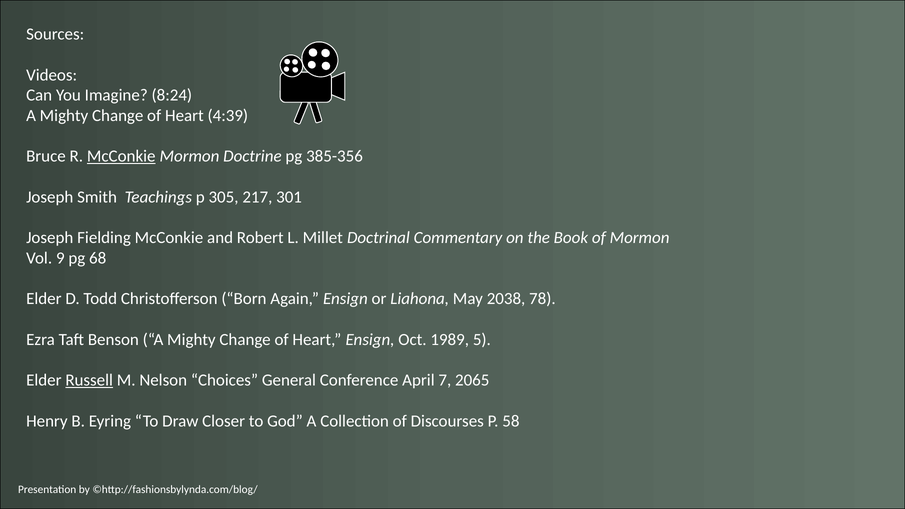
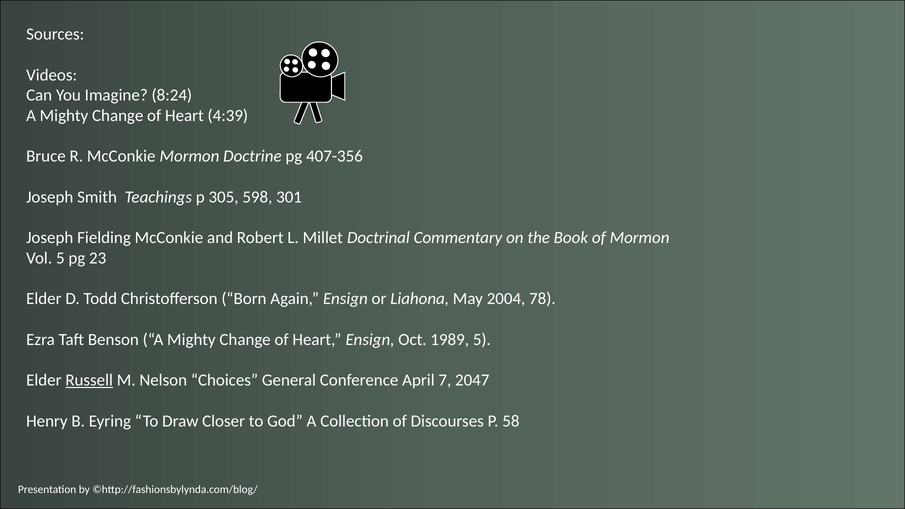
McConkie underline: present -> none (121, 156)
385-356: 385-356 -> 407-356 (335, 156)
217: 217 -> 598 (257, 197)
Vol 9: 9 -> 5 (60, 258)
68: 68 -> 23 (98, 258)
2038: 2038 -> 2004 (506, 299)
2065: 2065 -> 2047 (472, 380)
